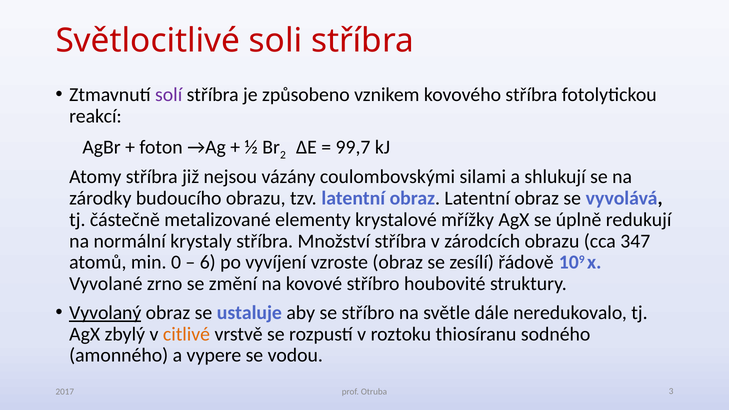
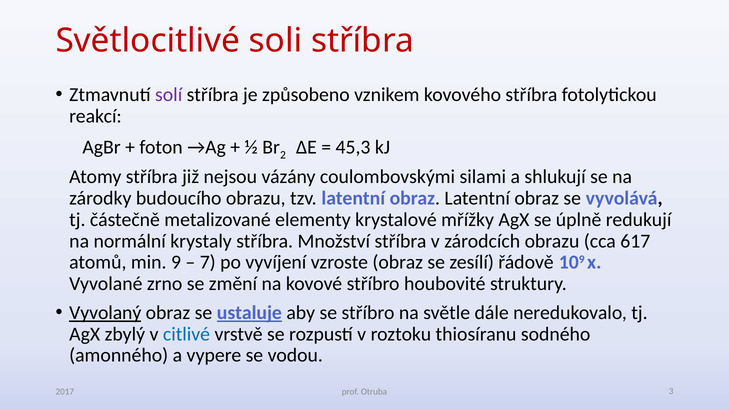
99,7: 99,7 -> 45,3 (353, 147)
347: 347 -> 617 (635, 241)
0: 0 -> 9 (176, 262)
6: 6 -> 7 (208, 262)
ustaluje underline: none -> present (249, 313)
citlivé colour: orange -> blue (187, 334)
